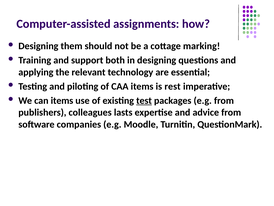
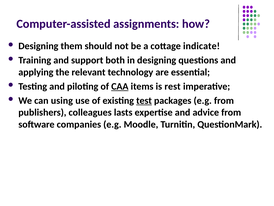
marking: marking -> indicate (202, 46)
CAA underline: none -> present (120, 86)
can items: items -> using (62, 100)
